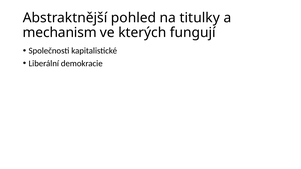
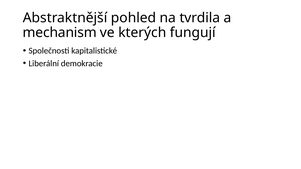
titulky: titulky -> tvrdila (200, 18)
